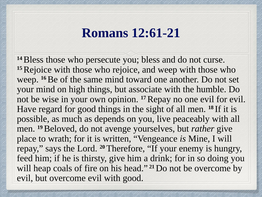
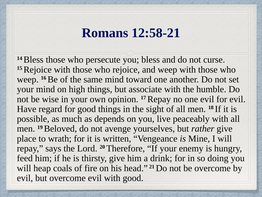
12:61-21: 12:61-21 -> 12:58-21 (156, 33)
